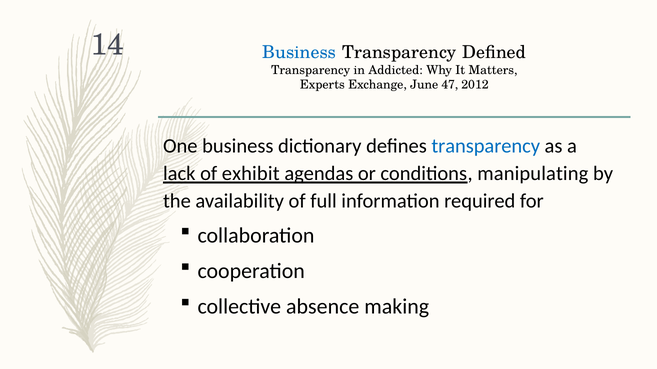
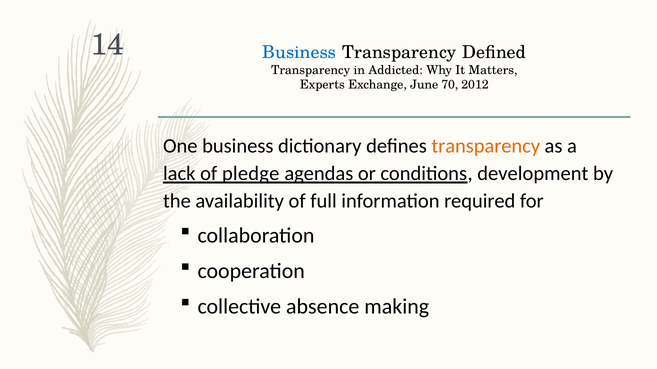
47: 47 -> 70 (450, 85)
transparency colour: blue -> orange (486, 146)
exhibit: exhibit -> pledge (251, 174)
manipulating: manipulating -> development (533, 174)
